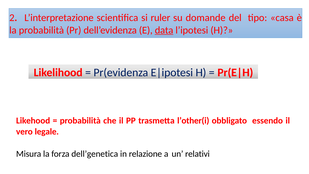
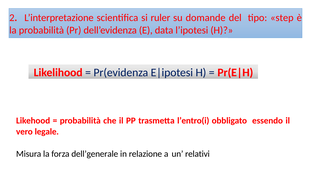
casa: casa -> step (282, 18)
data underline: present -> none (164, 30)
l’other(i: l’other(i -> l’entro(i (193, 121)
dell’genetica: dell’genetica -> dell’generale (95, 154)
